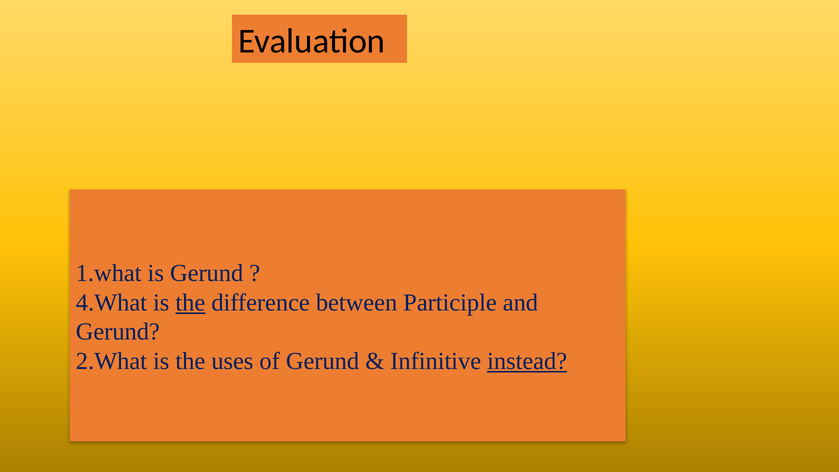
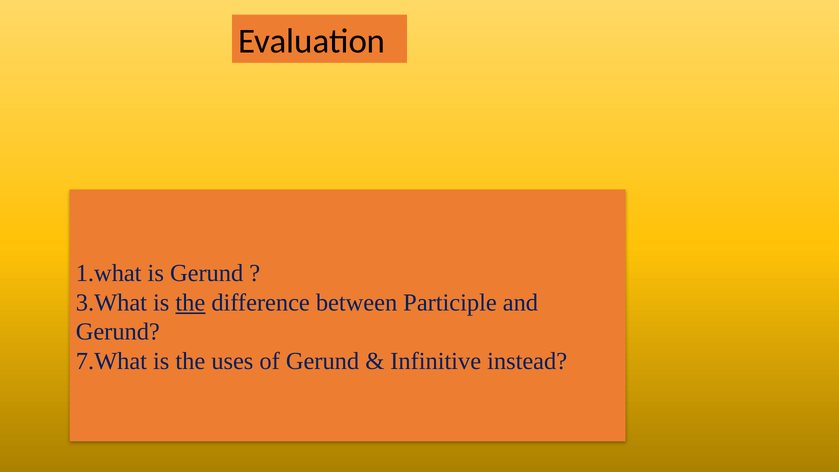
4.What: 4.What -> 3.What (111, 302)
2.What: 2.What -> 7.What (111, 361)
instead underline: present -> none (527, 361)
